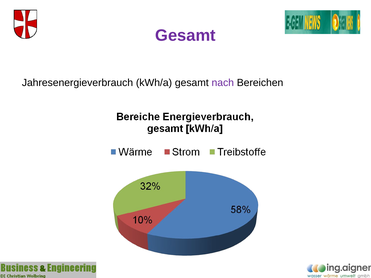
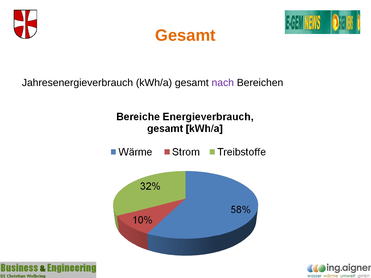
Gesamt colour: purple -> orange (185, 35)
